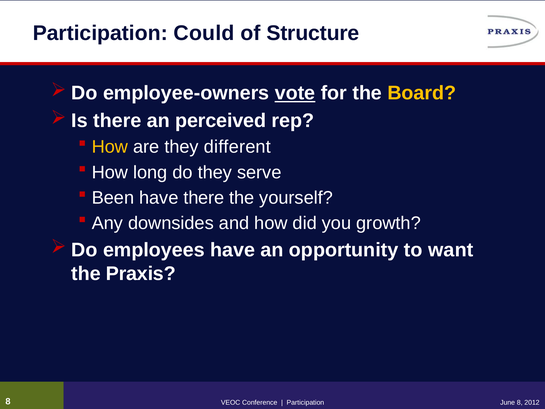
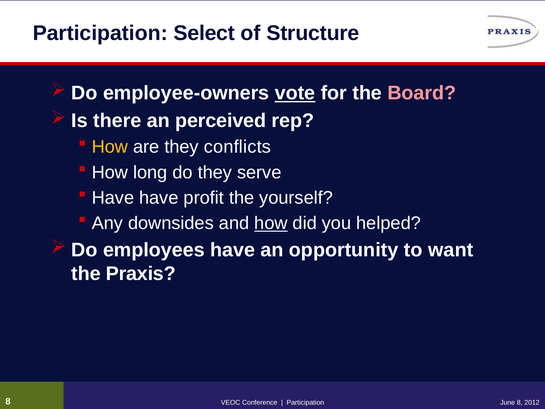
Could: Could -> Select (204, 33)
Board colour: yellow -> pink (422, 93)
different: different -> conflicts (237, 147)
Been: Been -> Have (113, 198)
have there: there -> profit (204, 198)
how underline: none -> present (271, 223)
growth: growth -> helped (389, 223)
